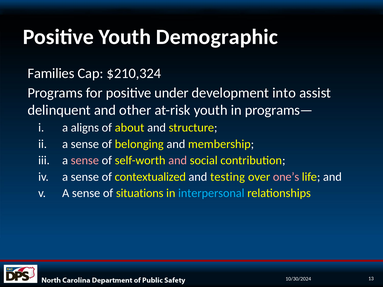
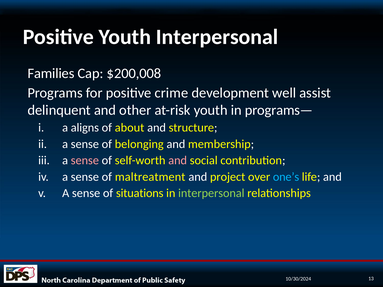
Youth Demographic: Demographic -> Interpersonal (217, 37)
$210,324: $210,324 -> $200,008 (134, 74)
under: under -> crime (171, 93)
into: into -> well (284, 93)
contextualized: contextualized -> maltreatment (150, 177)
testing: testing -> project (228, 177)
one’s colour: pink -> light blue (286, 177)
interpersonal colour: light blue -> light green (211, 193)
